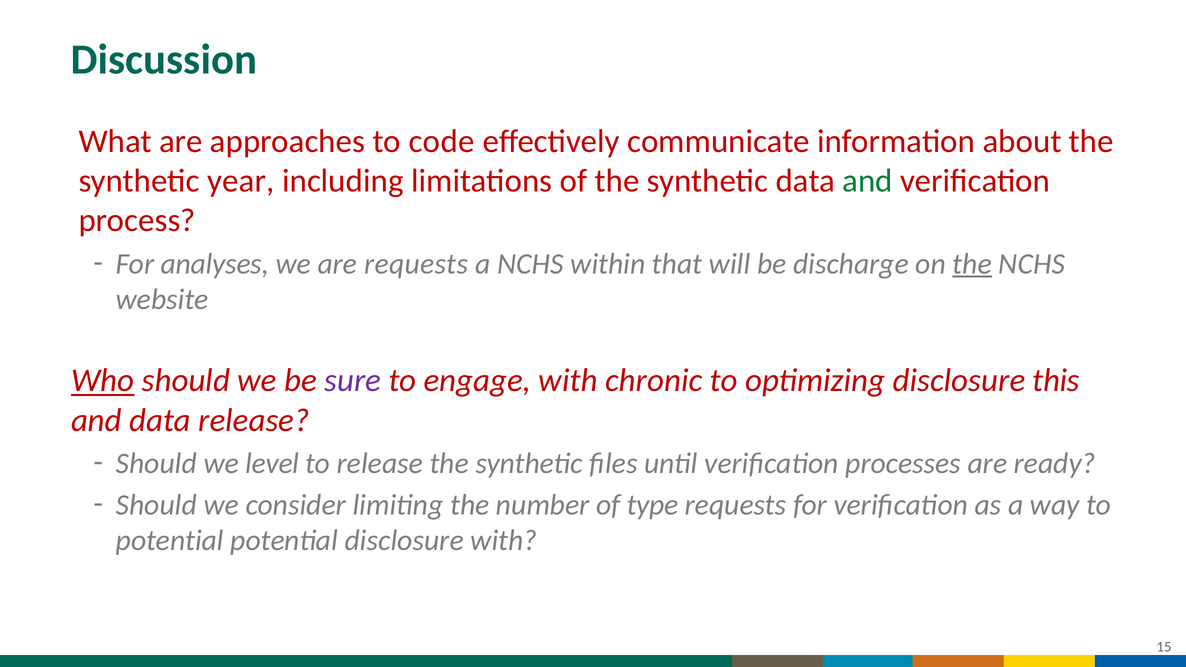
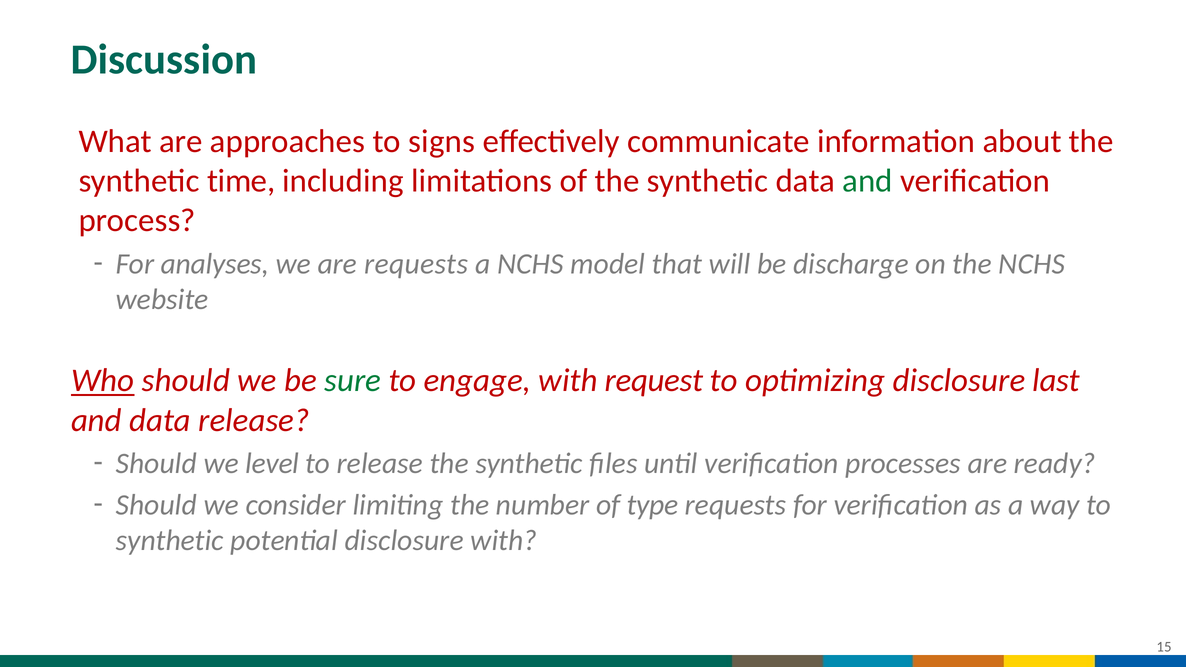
code: code -> signs (442, 141)
year: year -> time (241, 181)
within: within -> model (608, 264)
the underline: present -> none (972, 264)
sure colour: purple -> green (353, 381)
chronic: chronic -> request (654, 381)
this: this -> last (1056, 381)
potential: potential -> synthetic (170, 541)
